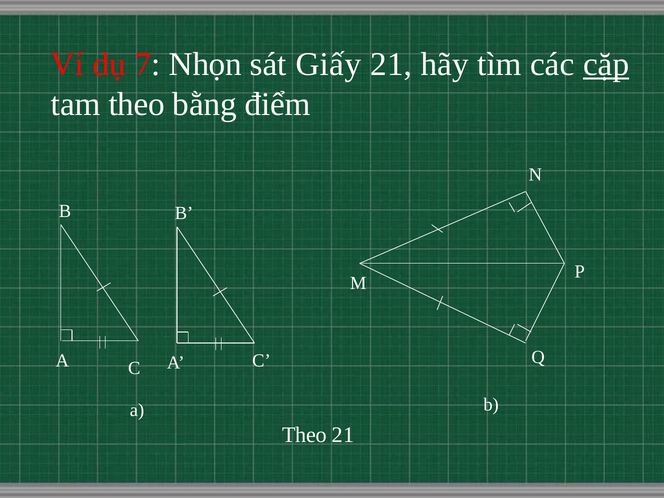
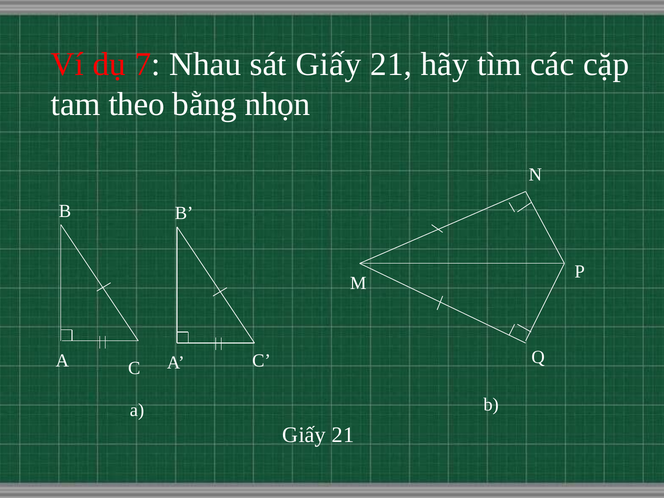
Nhọn: Nhọn -> Nhau (205, 64)
cặp underline: present -> none (606, 64)
điểm: điểm -> nhọn (278, 104)
Theo: Theo -> Giấy (304, 435)
